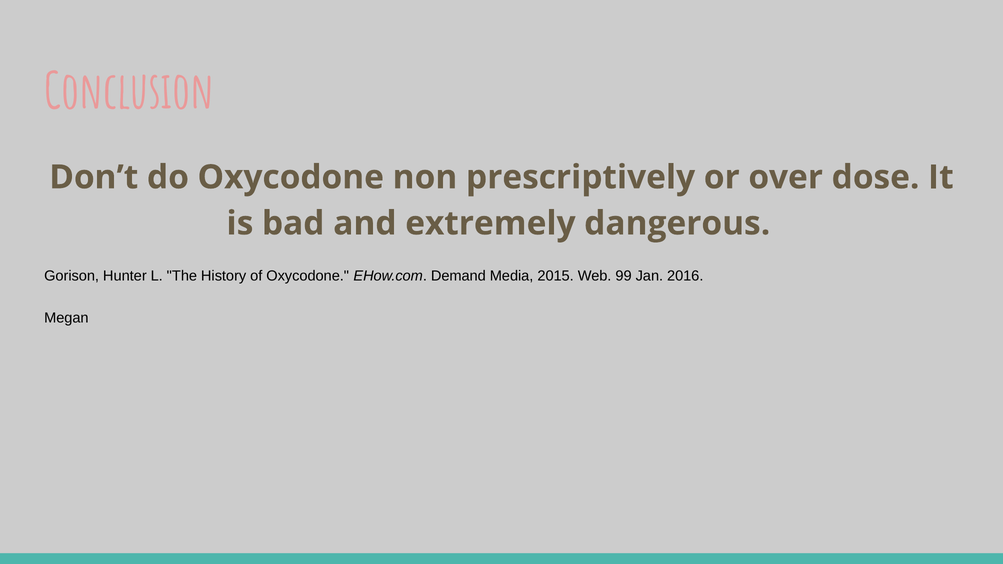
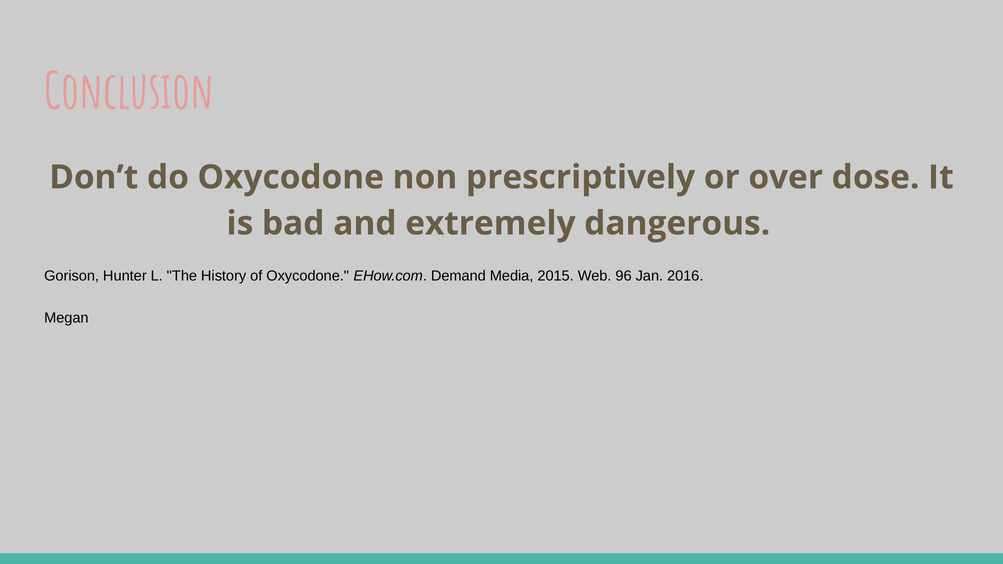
99: 99 -> 96 (624, 276)
